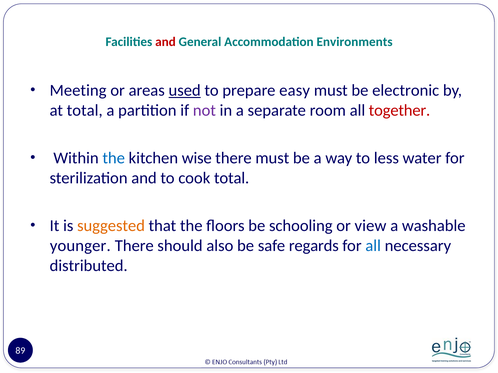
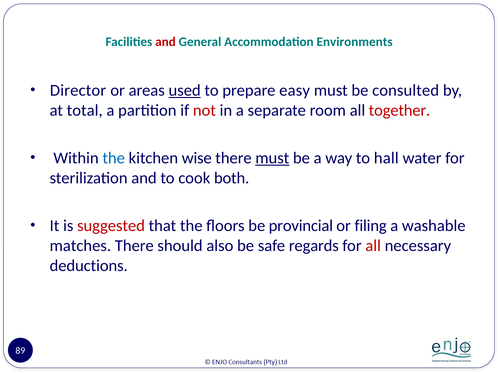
Meeting: Meeting -> Director (78, 91)
electronic: electronic -> consulted (406, 91)
not colour: purple -> red (204, 110)
must underline: none -> present (272, 158)
less: less -> hall (386, 158)
cook total: total -> both (232, 178)
suggested colour: orange -> red (111, 226)
schooling: schooling -> provincial (301, 226)
view: view -> filing (371, 226)
younger: younger -> matches (80, 246)
all colour: blue -> red (373, 246)
distributed: distributed -> deductions (89, 266)
